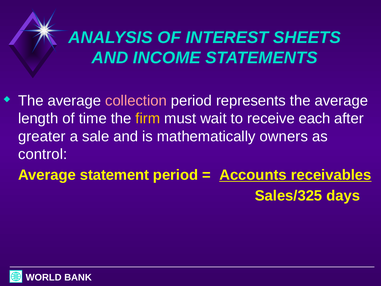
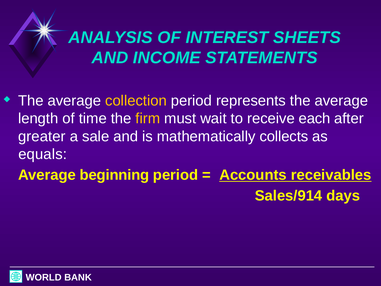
collection colour: pink -> yellow (136, 101)
owners: owners -> collects (284, 136)
control: control -> equals (43, 154)
statement: statement -> beginning (114, 175)
Sales/325: Sales/325 -> Sales/914 (289, 196)
